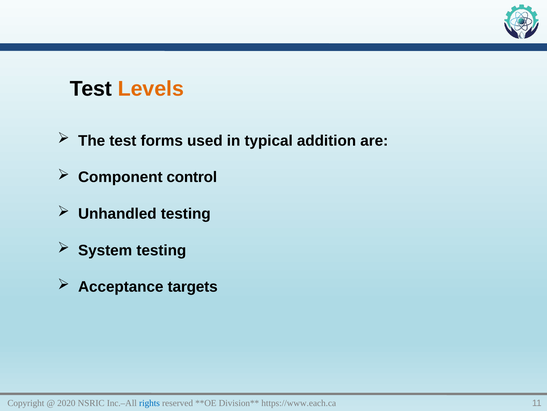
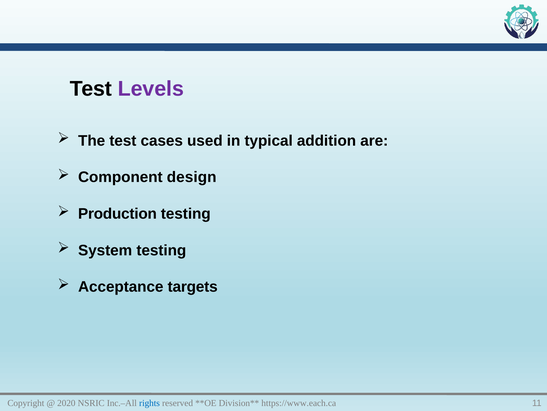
Levels colour: orange -> purple (151, 89)
forms: forms -> cases (162, 140)
control: control -> design (192, 177)
Unhandled: Unhandled -> Production (117, 213)
